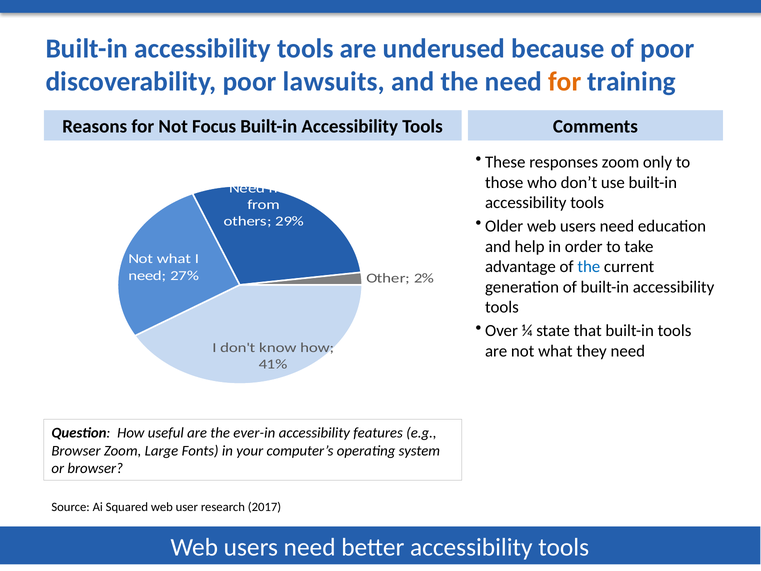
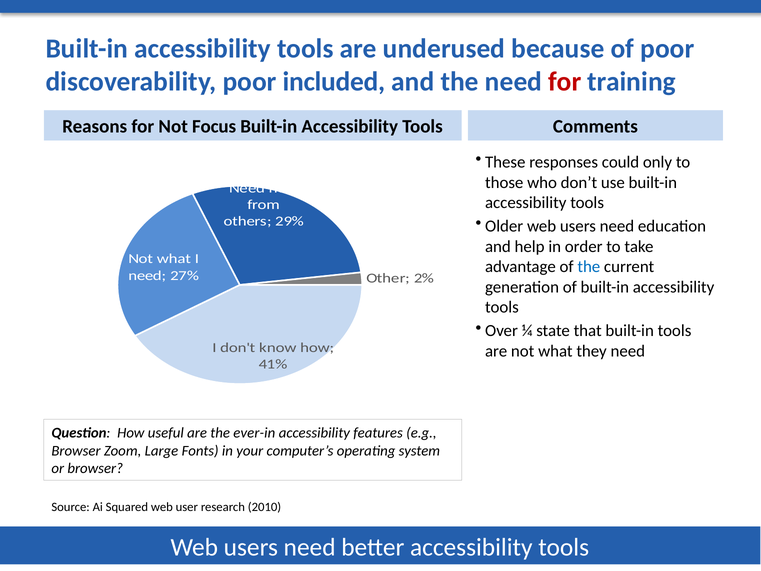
lawsuits: lawsuits -> included (334, 82)
for colour: orange -> red (565, 82)
responses zoom: zoom -> could (621, 162)
2017: 2017 -> 2010 (265, 507)
